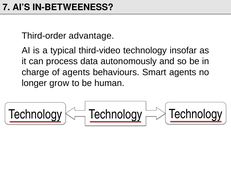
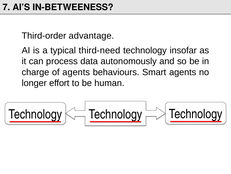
third-video: third-video -> third-need (100, 50)
grow: grow -> effort (59, 83)
